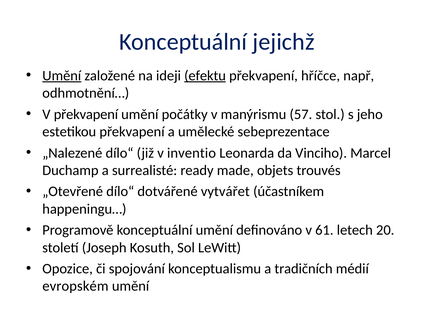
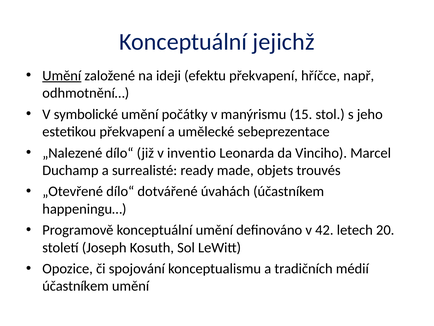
efektu underline: present -> none (205, 75)
V překvapení: překvapení -> symbolické (86, 114)
57: 57 -> 15 (301, 114)
vytvářet: vytvářet -> úvahách (225, 191)
61: 61 -> 42 (324, 230)
evropském: evropském -> účastníkem (76, 286)
